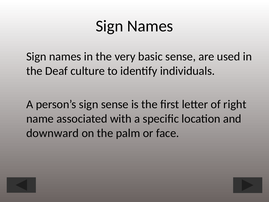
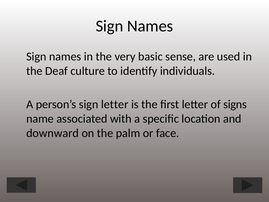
sign sense: sense -> letter (115, 104)
right: right -> signs (235, 104)
